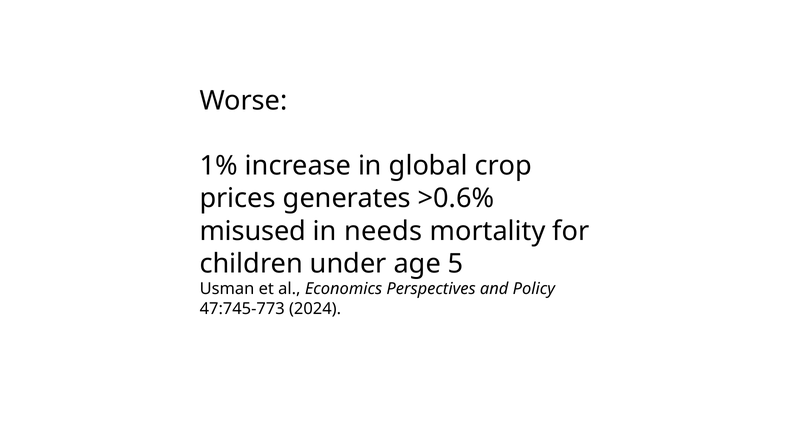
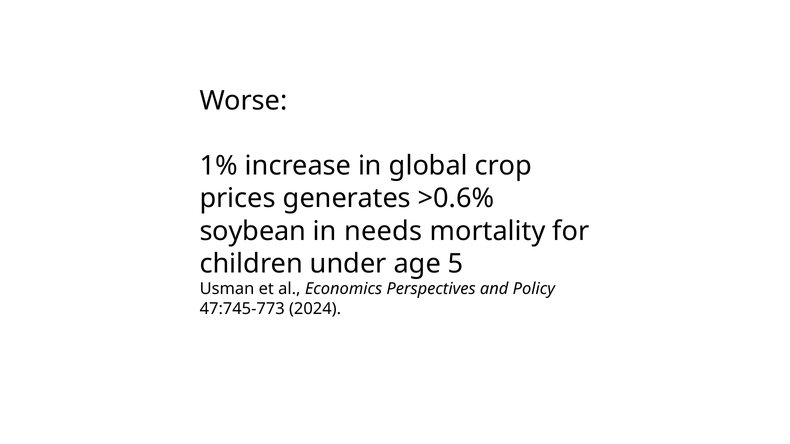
misused: misused -> soybean (253, 231)
